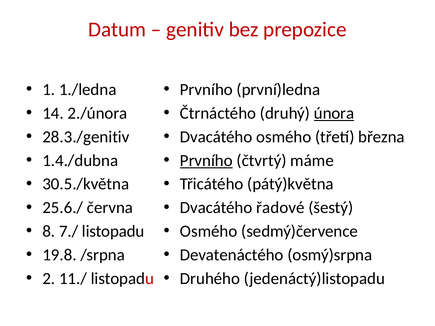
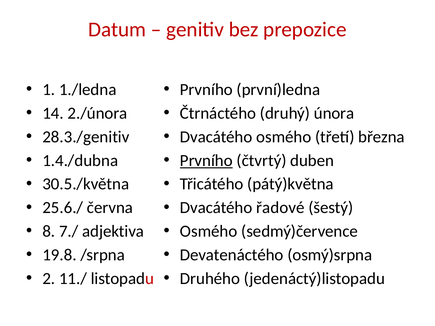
února underline: present -> none (334, 113)
máme: máme -> duben (312, 161)
7./ listopadu: listopadu -> adjektiva (113, 232)
